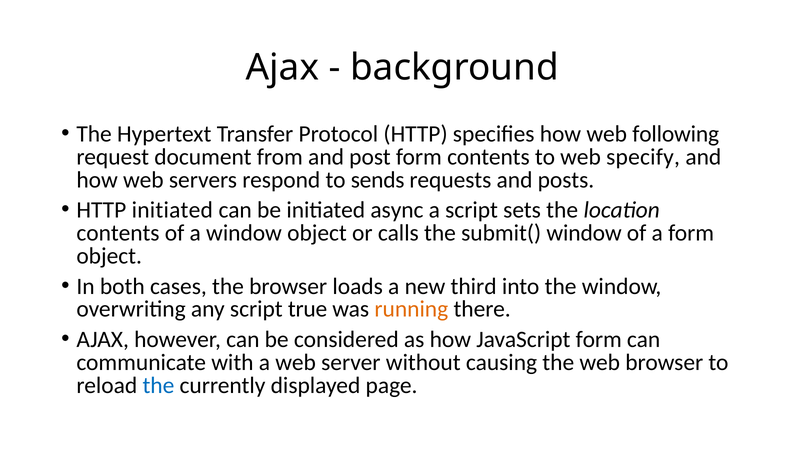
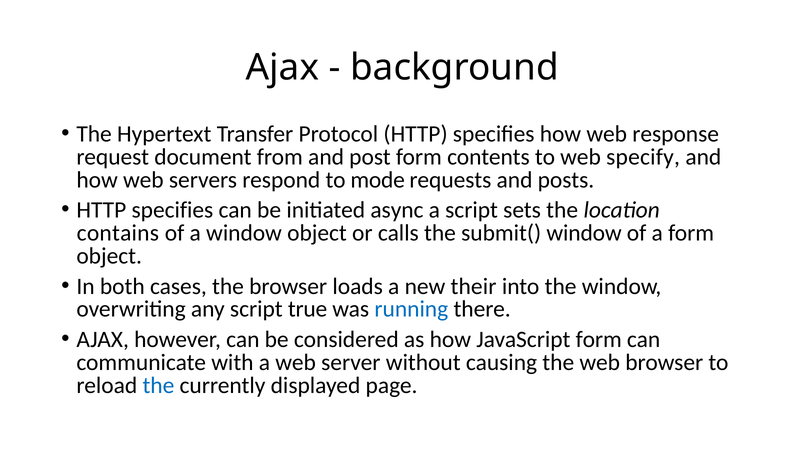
following: following -> response (676, 134)
sends: sends -> mode (378, 180)
initiated: initiated -> specifies (172, 210)
contents: contents -> contains (118, 233)
third: third -> their (474, 286)
running colour: orange -> blue (411, 309)
